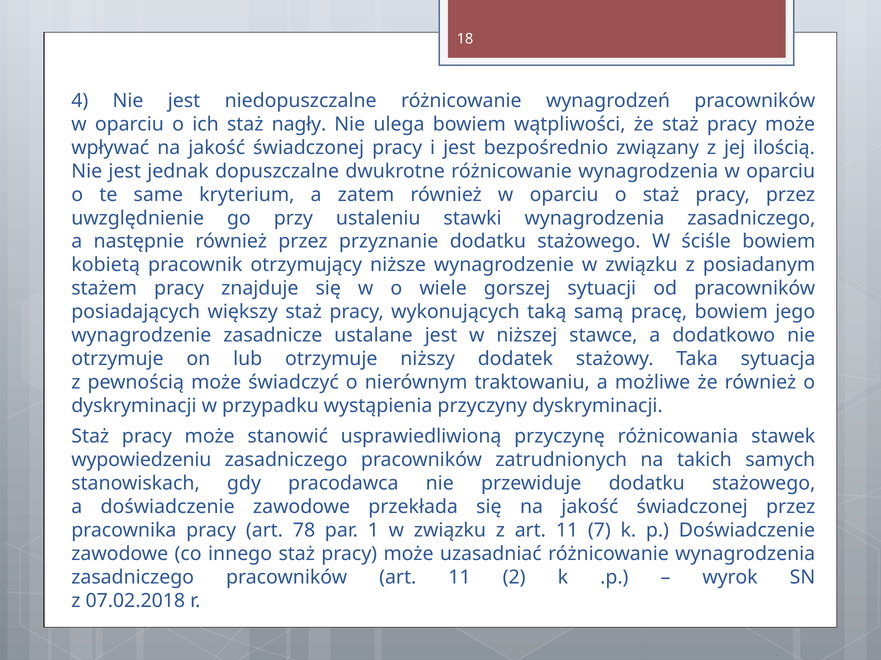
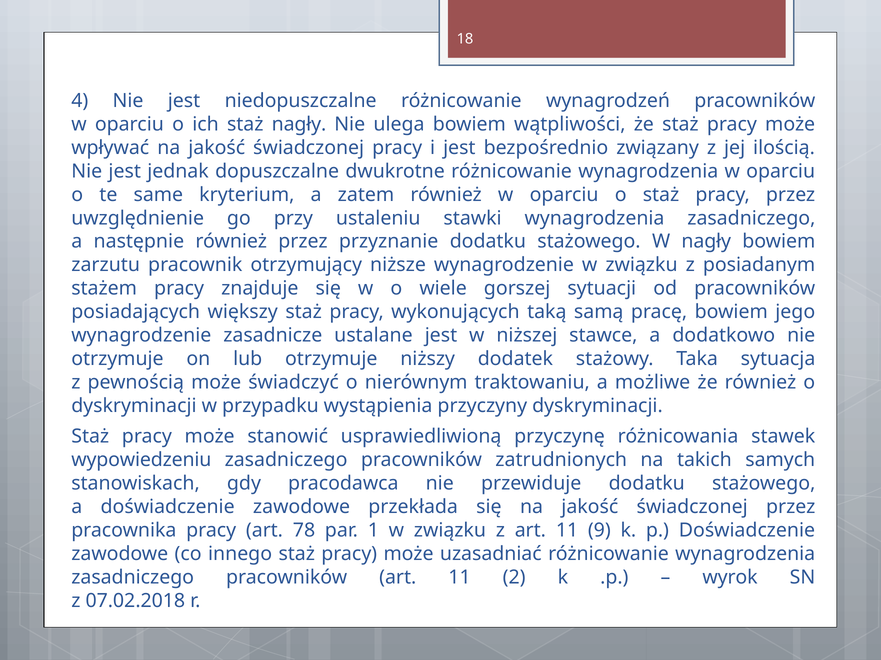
W ściśle: ściśle -> nagły (706, 242)
kobietą: kobietą -> zarzutu (106, 265)
7: 7 -> 9 (599, 531)
